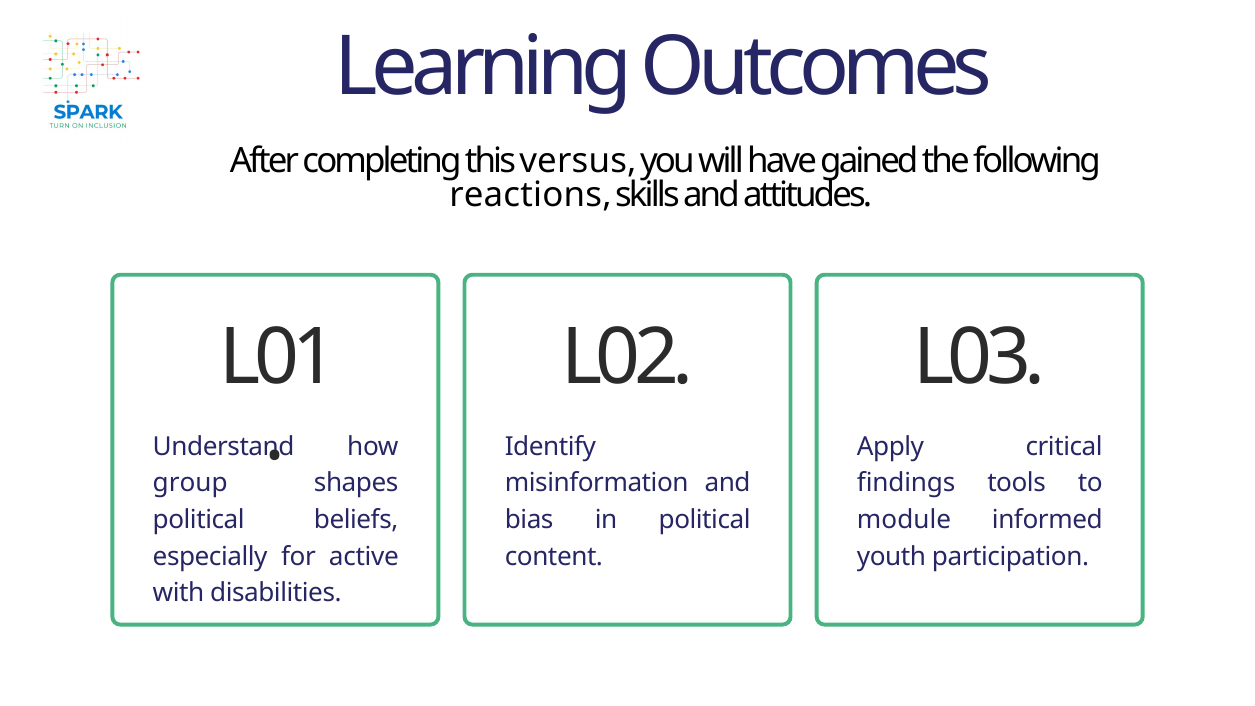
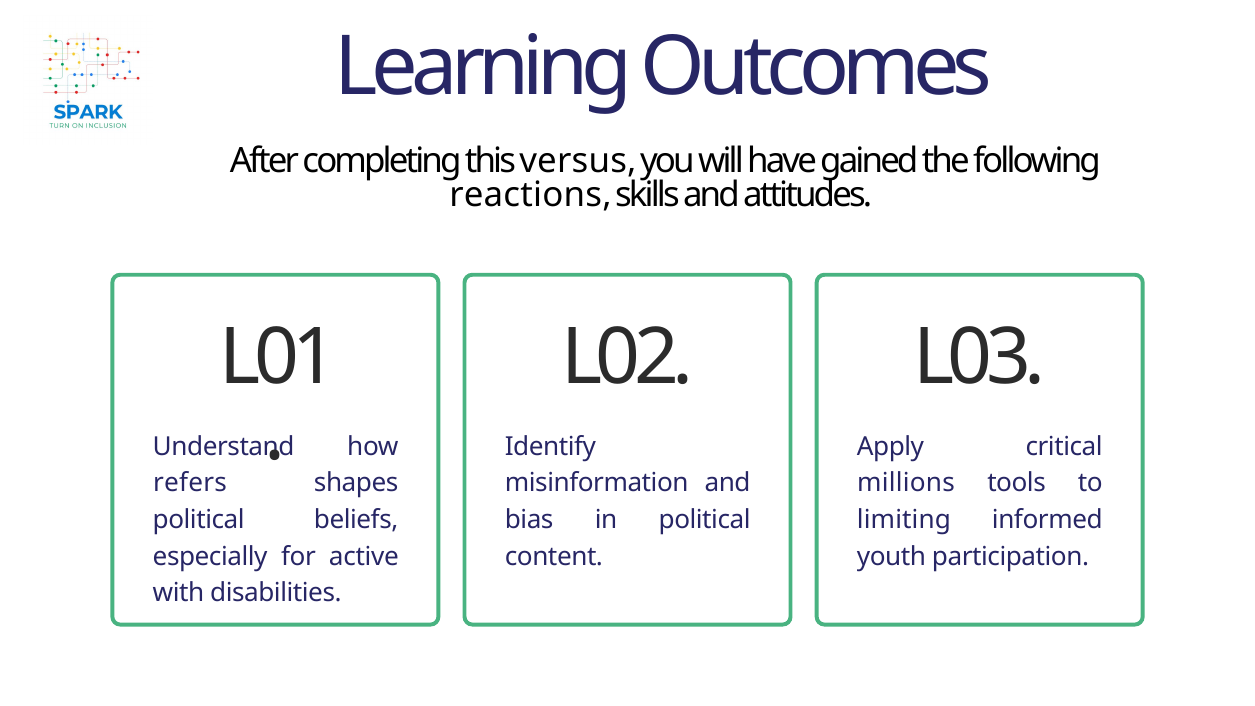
group: group -> refers (190, 483)
findings: findings -> millions (906, 483)
module: module -> limiting (904, 520)
